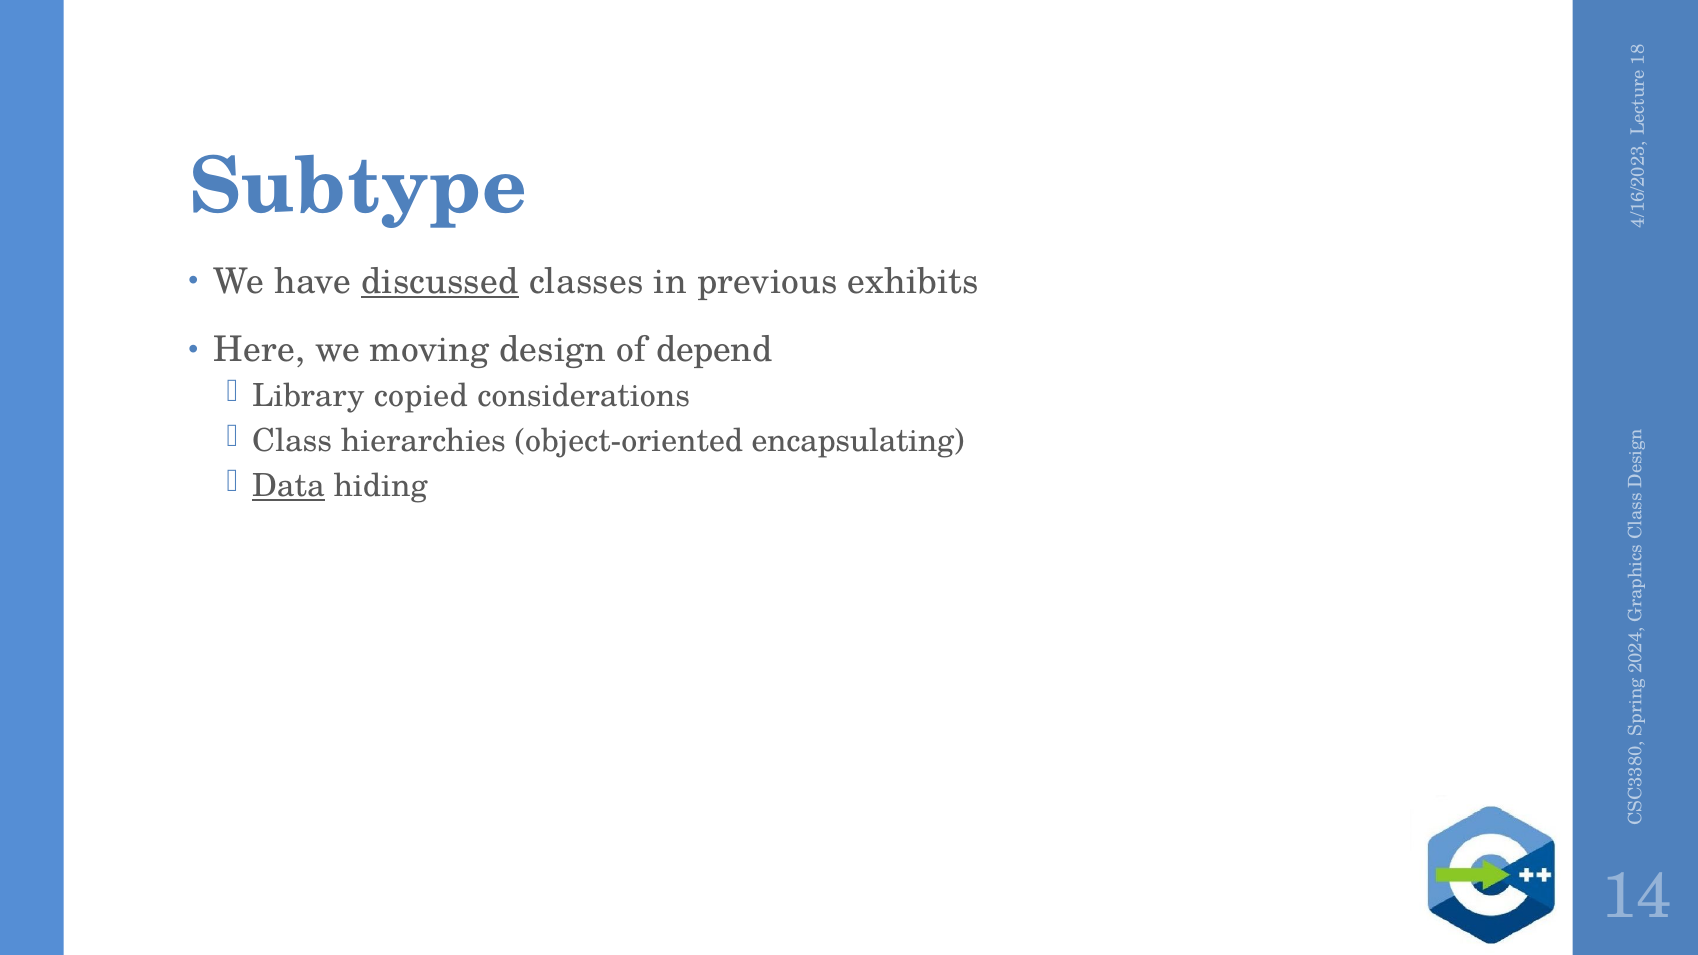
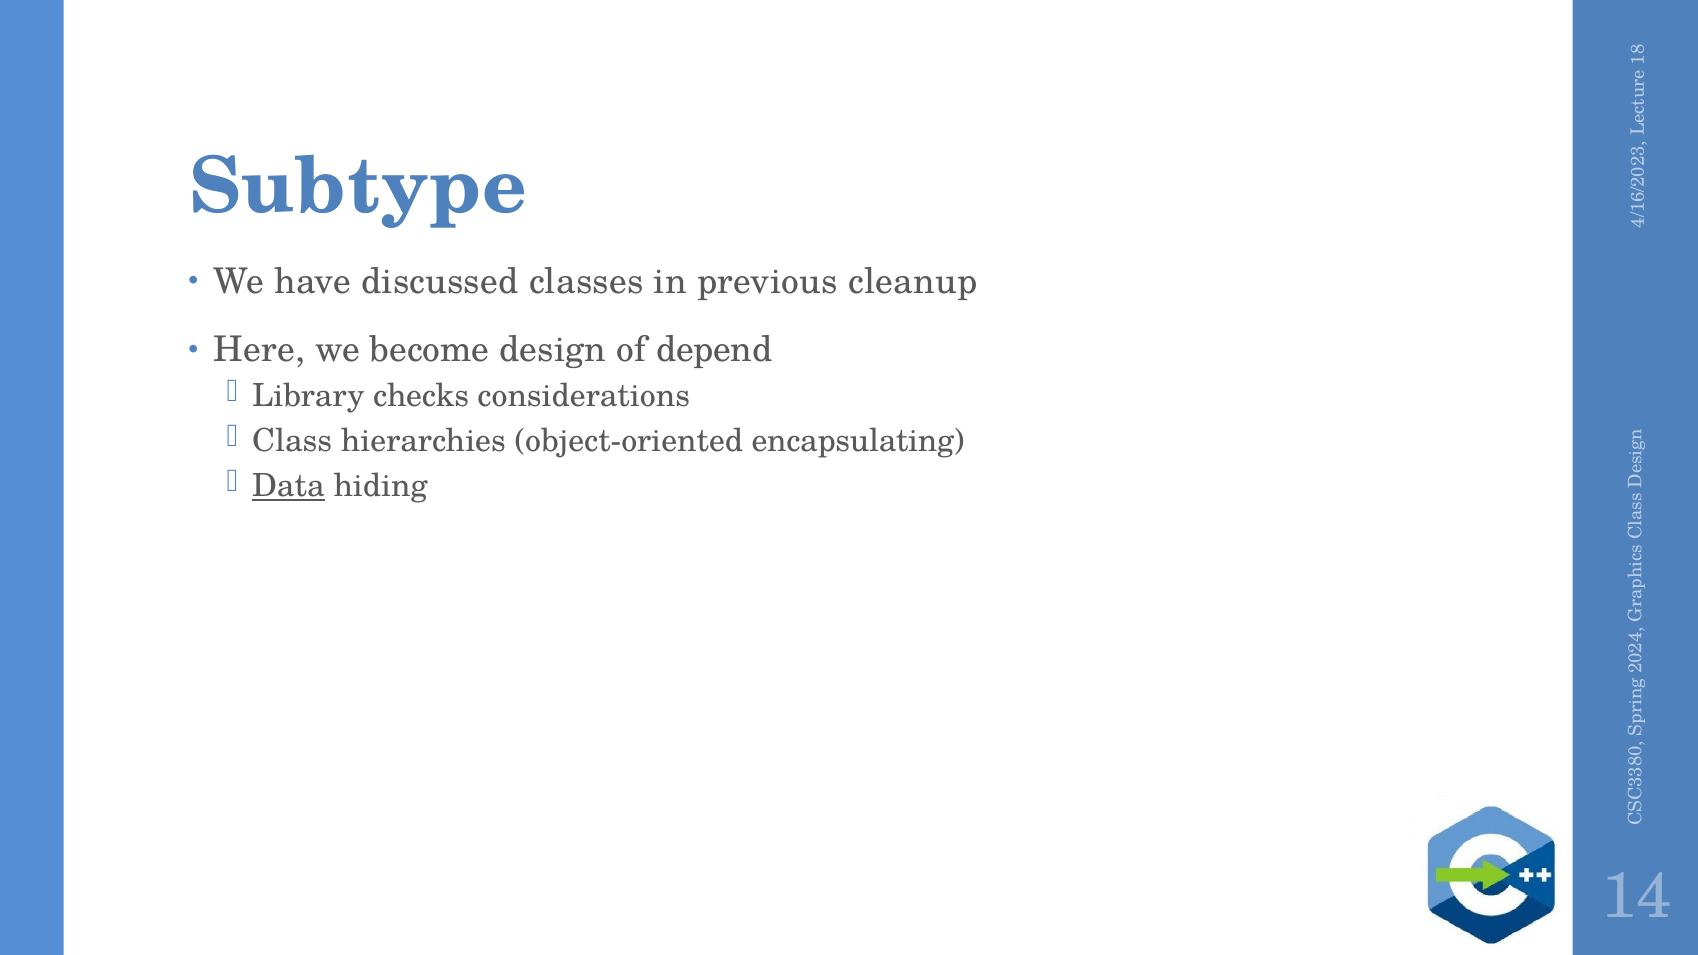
discussed underline: present -> none (440, 282)
exhibits: exhibits -> cleanup (913, 282)
moving: moving -> become (430, 350)
copied: copied -> checks (421, 396)
